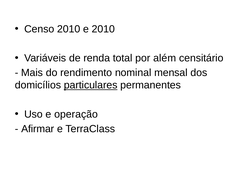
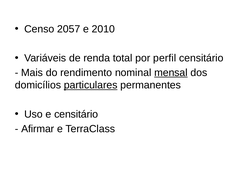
Censo 2010: 2010 -> 2057 (69, 29)
além: além -> perfil (165, 58)
mensal underline: none -> present (171, 73)
e operação: operação -> censitário (76, 114)
